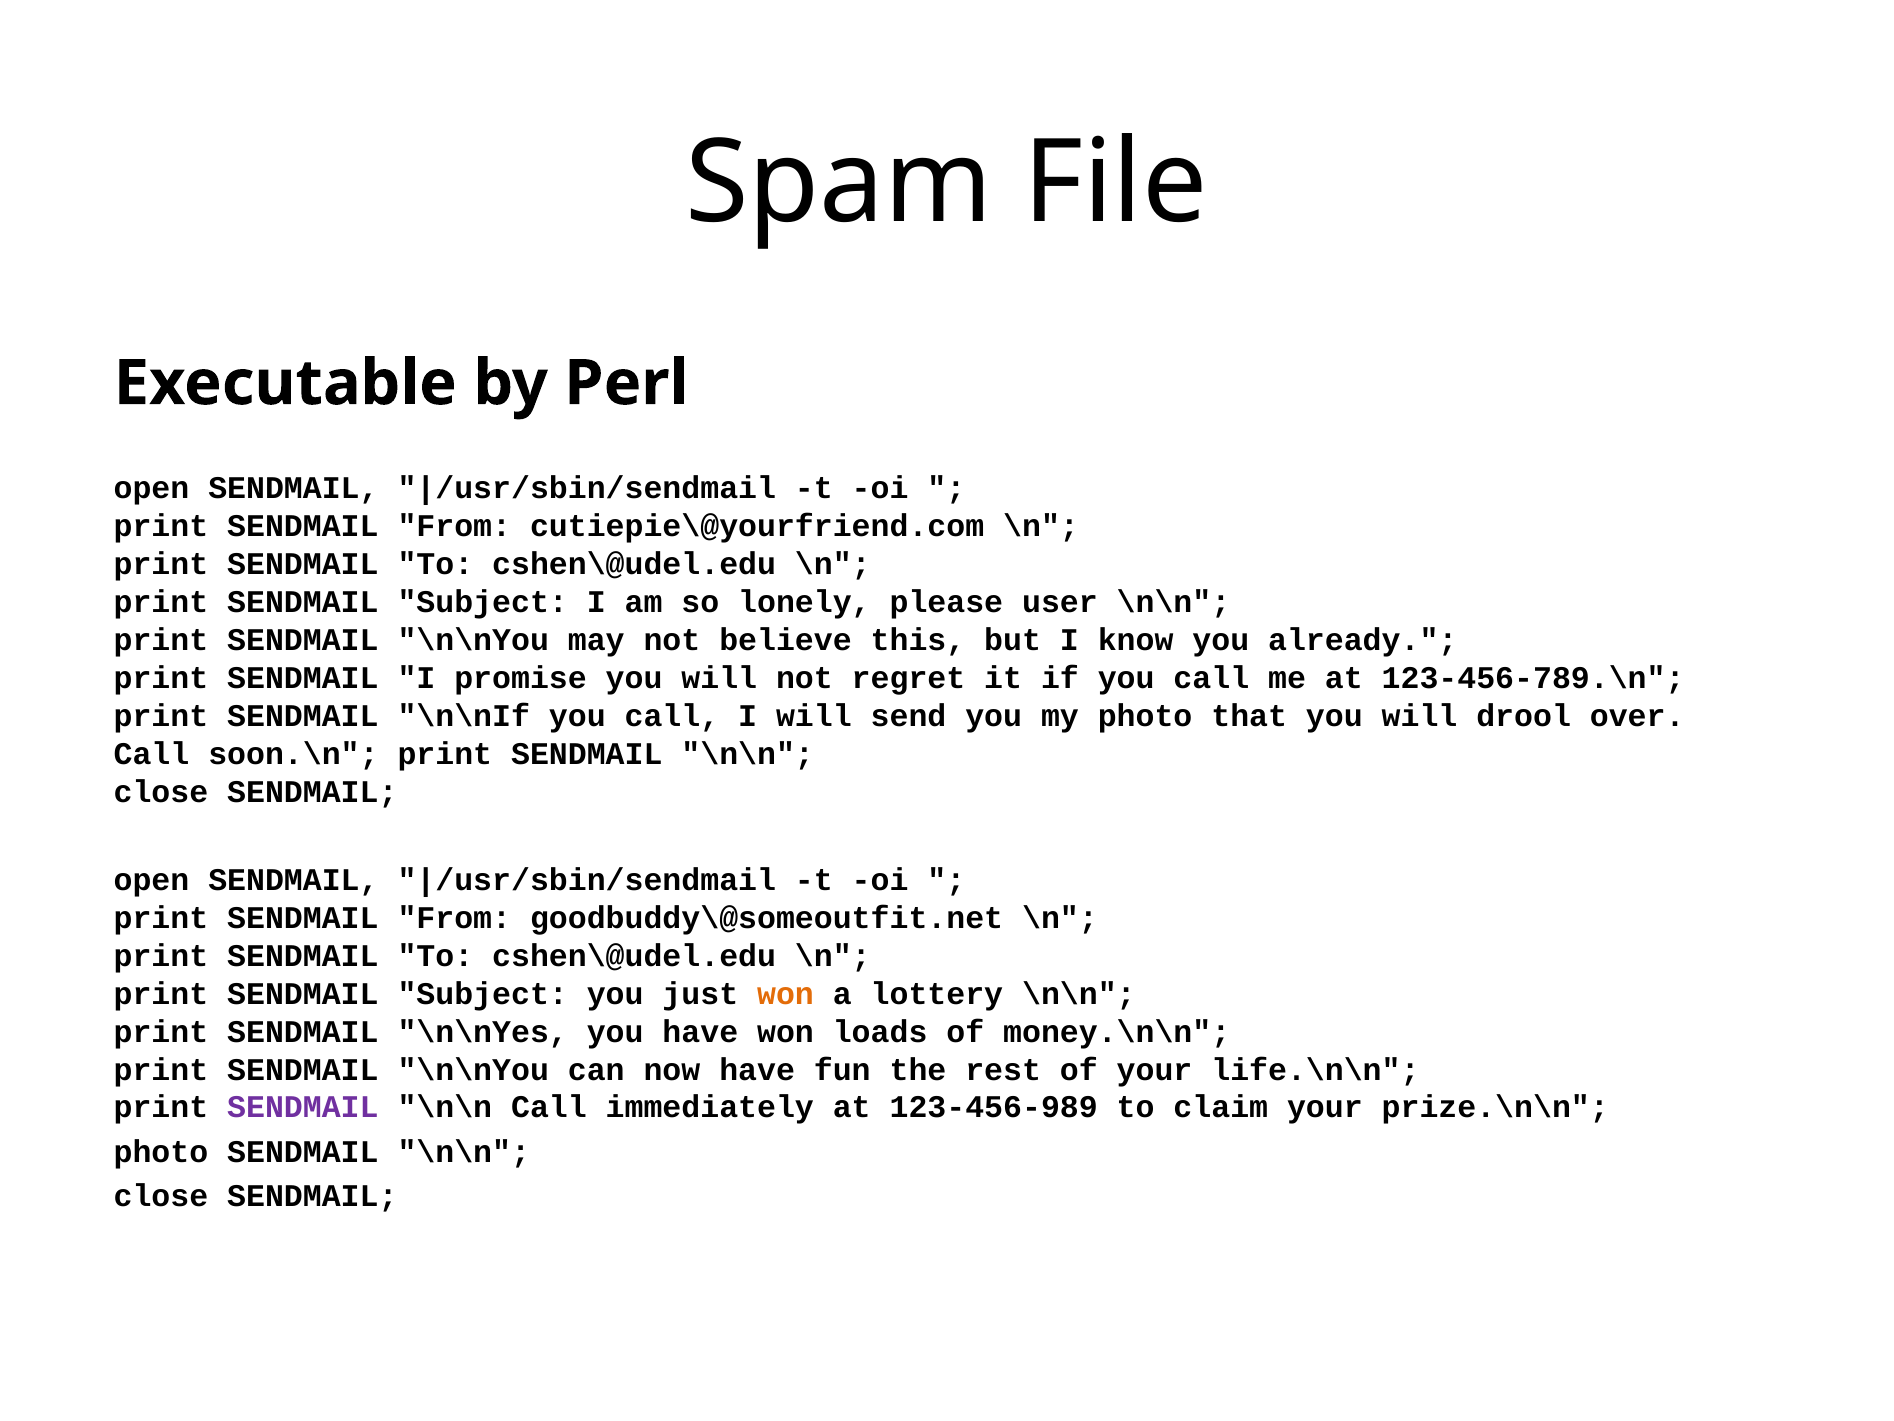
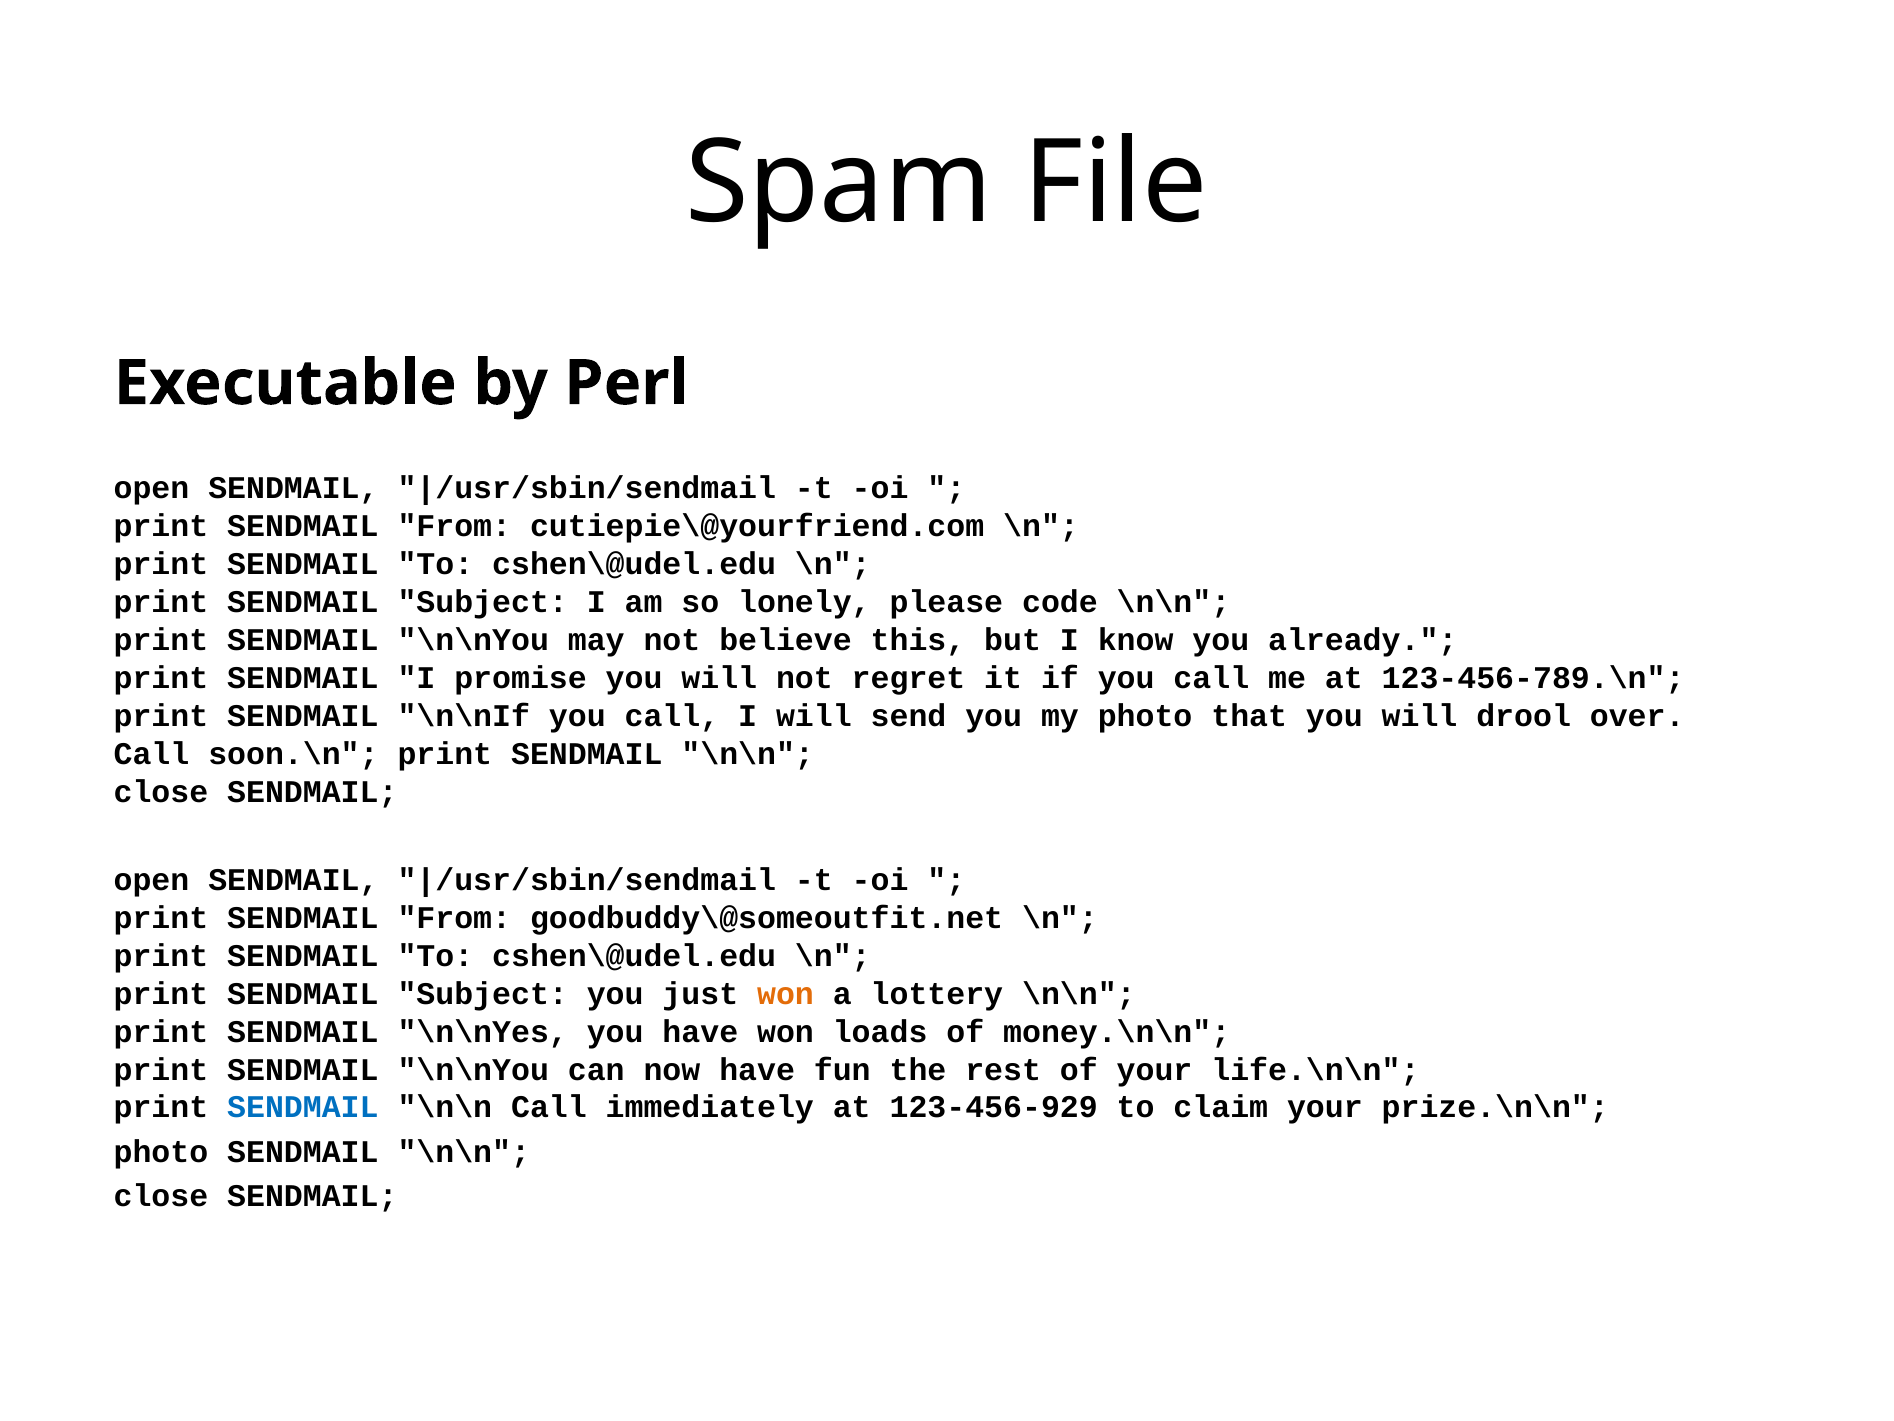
user: user -> code (1060, 602)
SENDMAIL colour: purple -> blue (303, 1107)
123-456-989: 123-456-989 -> 123-456-929 (994, 1107)
